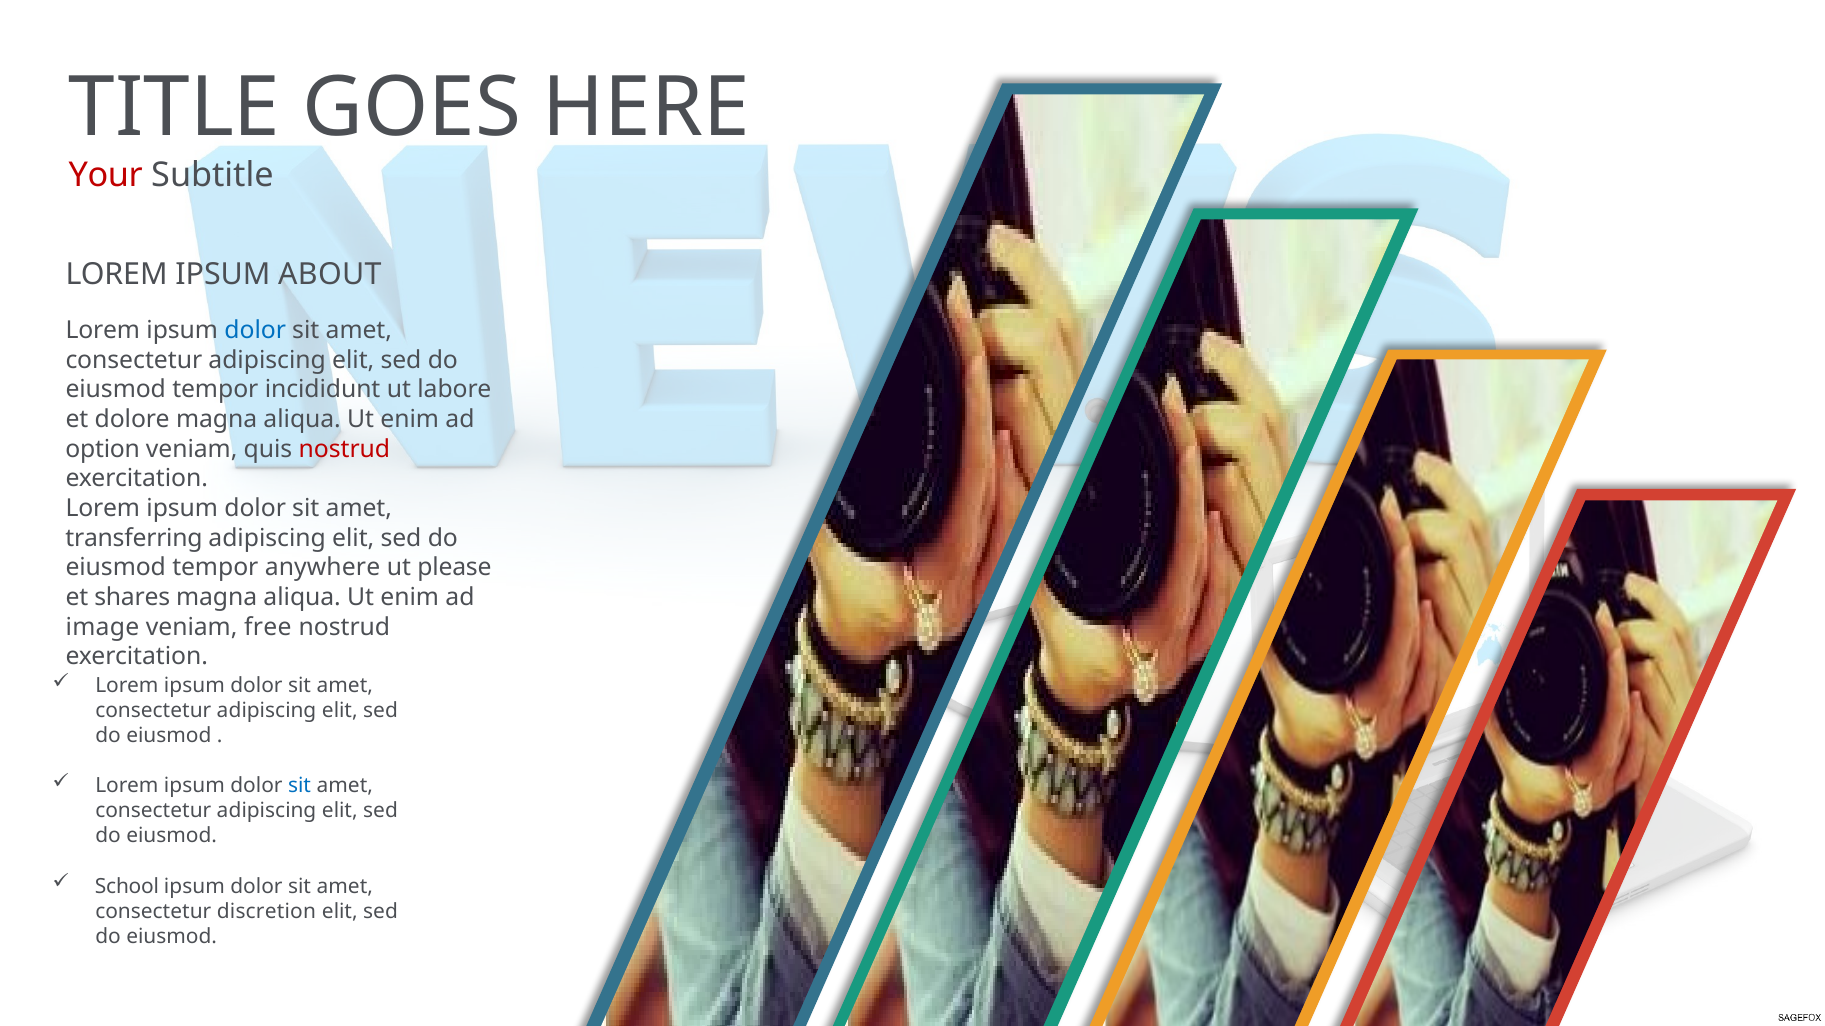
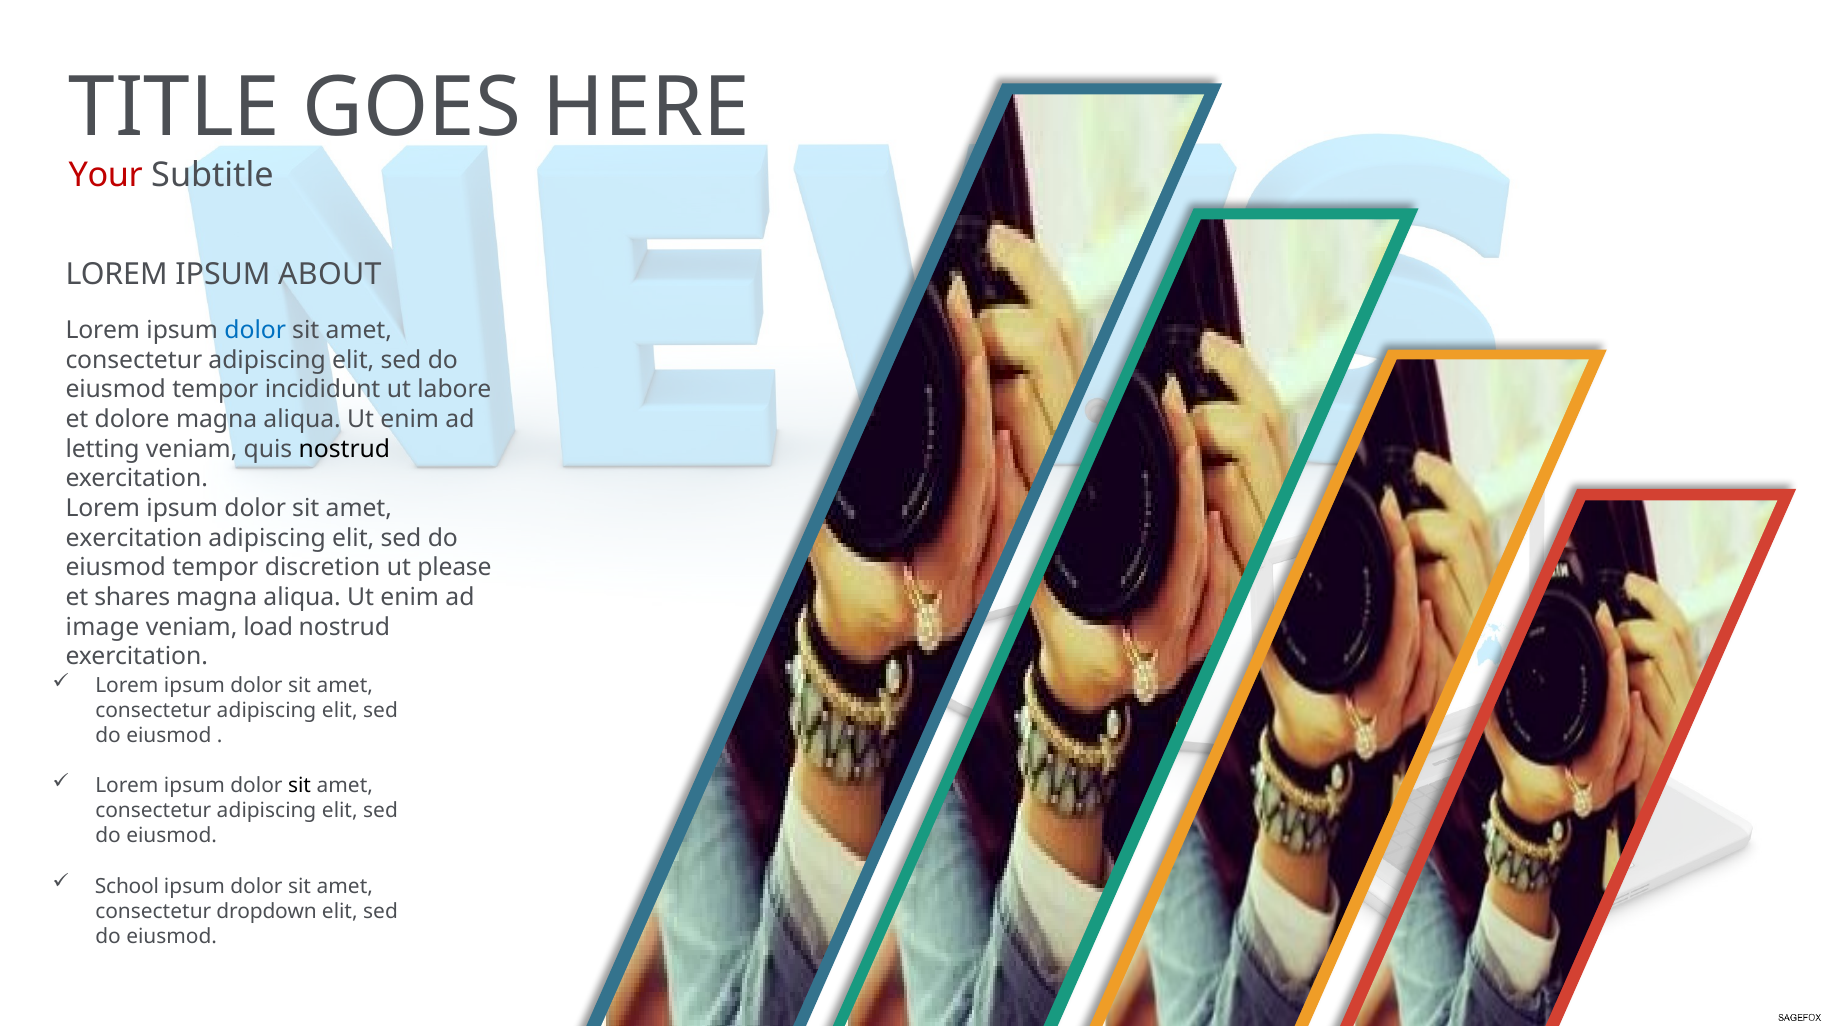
option: option -> letting (103, 449)
nostrud colour: red -> black (344, 449)
transferring: transferring -> exercitation (134, 538)
anywhere: anywhere -> discretion (323, 568)
free: free -> load (268, 627)
sit colour: blue -> black (300, 786)
discretion: discretion -> dropdown (267, 912)
